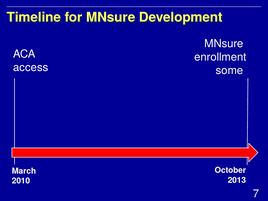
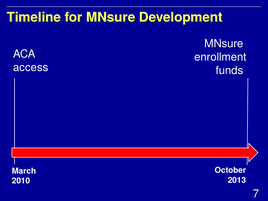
some: some -> funds (229, 70)
